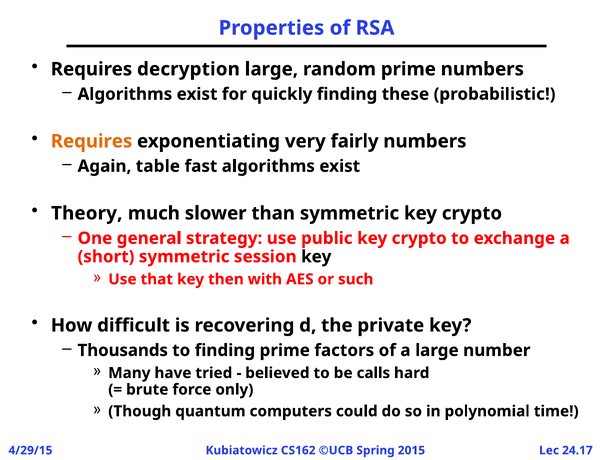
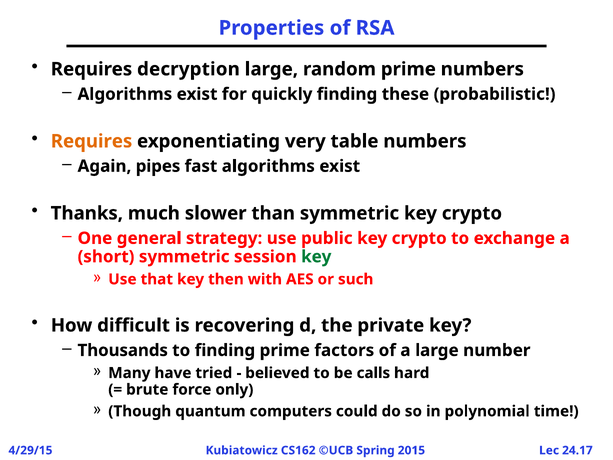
fairly: fairly -> table (355, 141)
table: table -> pipes (158, 166)
Theory: Theory -> Thanks (87, 213)
key colour: black -> green (316, 257)
